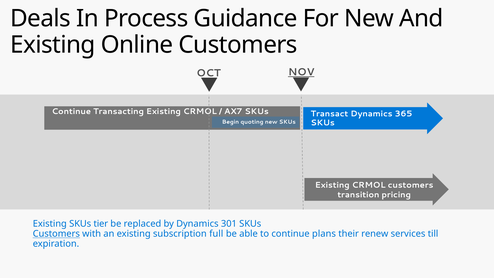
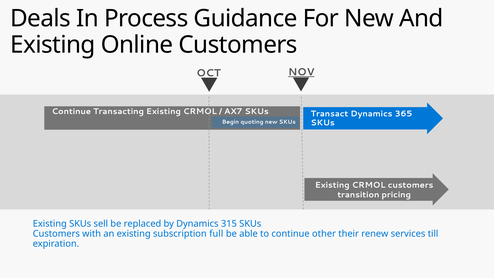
tier: tier -> sell (101, 224)
301: 301 -> 315 (229, 224)
Customers underline: present -> none (56, 234)
plans: plans -> other (324, 234)
